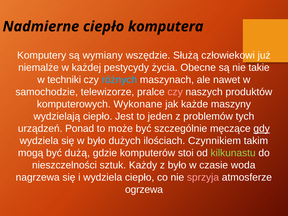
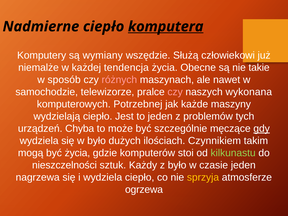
komputera underline: none -> present (166, 27)
pestycydy: pestycydy -> tendencja (126, 68)
techniki: techniki -> sposób (64, 80)
różnych colour: light blue -> pink (119, 80)
produktów: produktów -> wykonana (249, 92)
Wykonane: Wykonane -> Potrzebnej (138, 104)
Ponad: Ponad -> Chyba (80, 129)
być dużą: dużą -> życia (77, 153)
czasie woda: woda -> jeden (243, 165)
sprzyja colour: pink -> yellow (203, 177)
